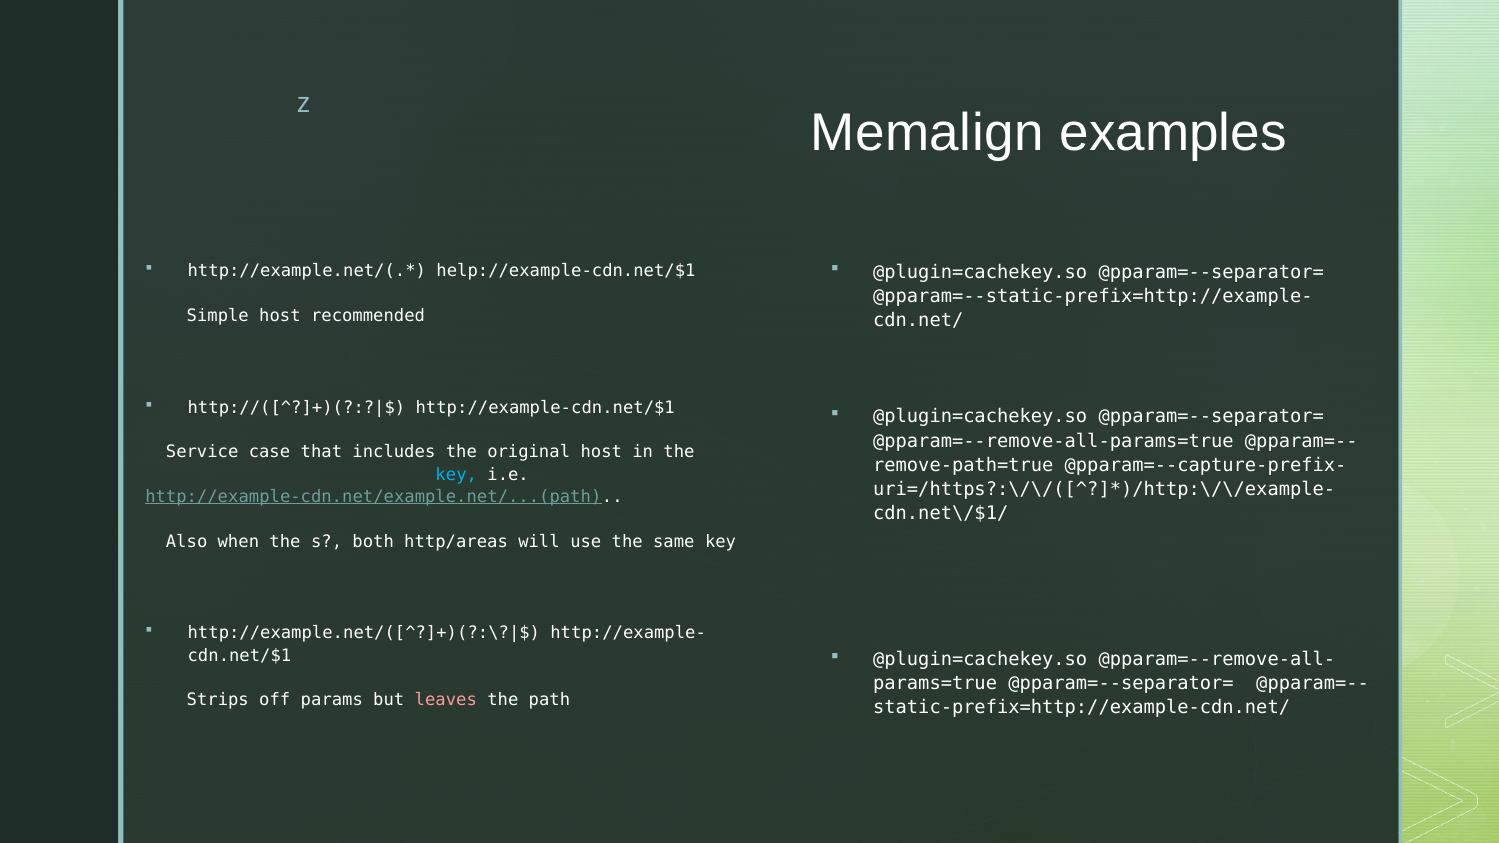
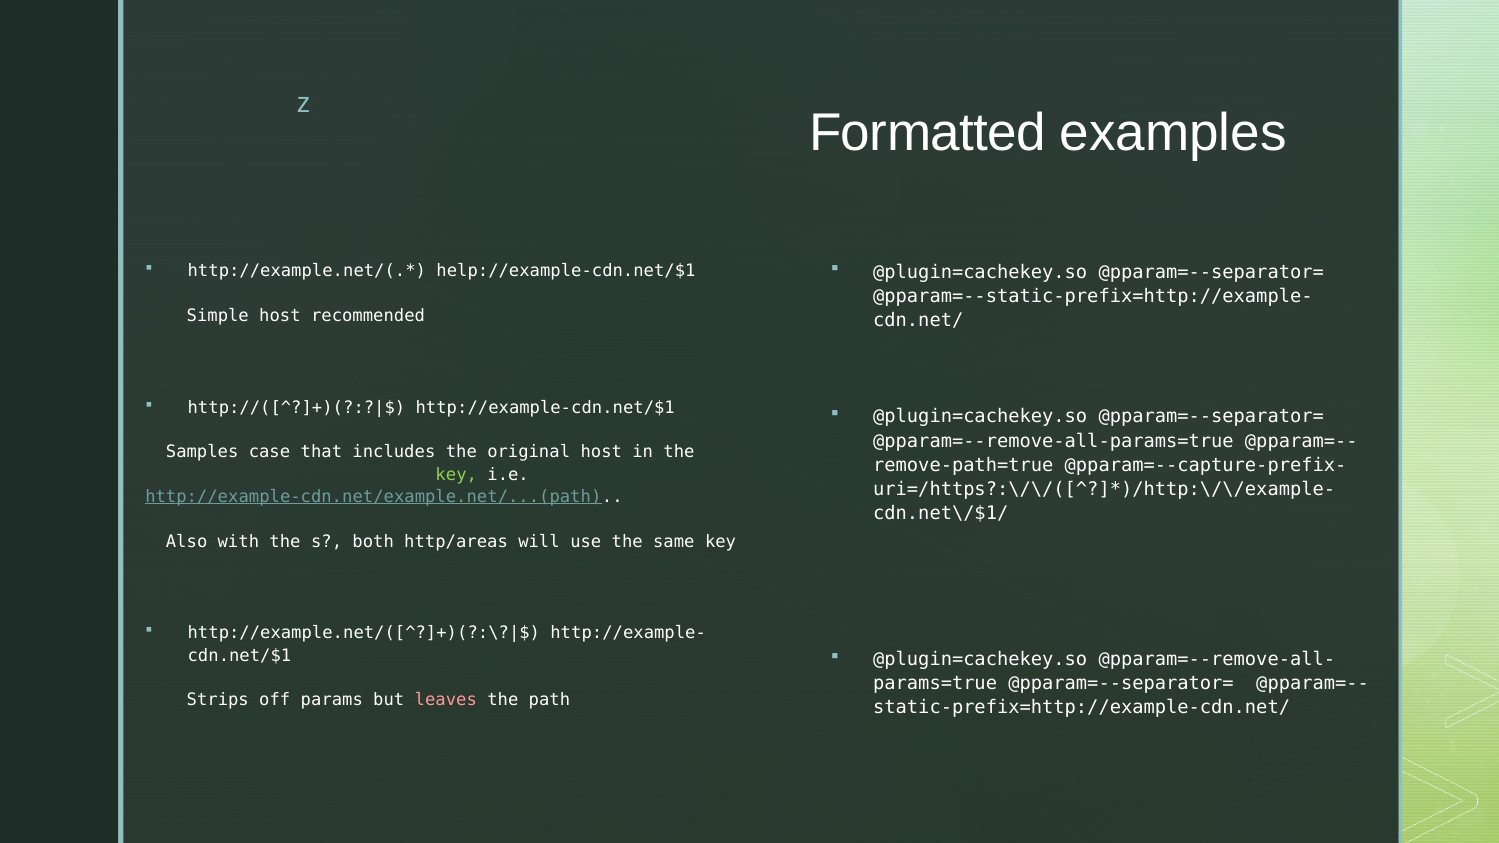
Memalign: Memalign -> Formatted (928, 133)
Service: Service -> Samples (202, 452)
key colour: light blue -> light green (456, 475)
when: when -> with (238, 542)
